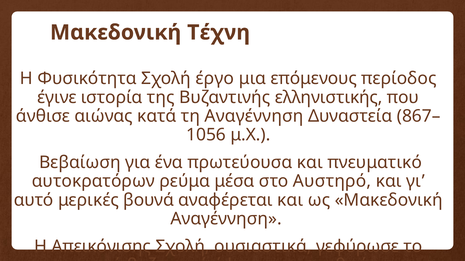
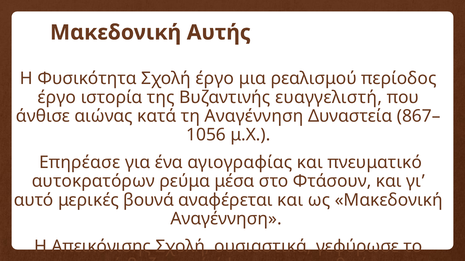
Τέχνη: Τέχνη -> Αυτής (219, 33)
επόμενους: επόμενους -> ρεαλισμού (314, 79)
έγινε: έγινε -> έργο (57, 98)
ελληνιστικής: ελληνιστικής -> ευαγγελιστή (329, 98)
Βεβαίωση: Βεβαίωση -> Επηρέασε (80, 163)
πρωτεύουσα: πρωτεύουσα -> αγιογραφίας (240, 163)
στο Αυστηρό: Αυστηρό -> Φτάσουν (332, 182)
